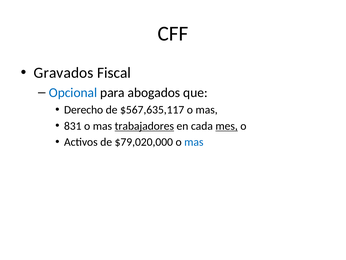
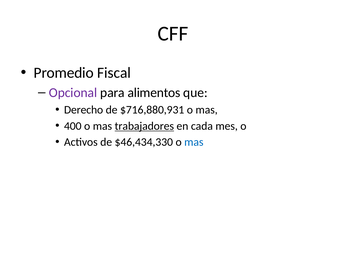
Gravados: Gravados -> Promedio (64, 73)
Opcional colour: blue -> purple (73, 92)
abogados: abogados -> alimentos (154, 92)
$567,635,117: $567,635,117 -> $716,880,931 (152, 110)
831: 831 -> 400 (73, 126)
mes underline: present -> none (227, 126)
$79,020,000: $79,020,000 -> $46,434,330 (144, 142)
